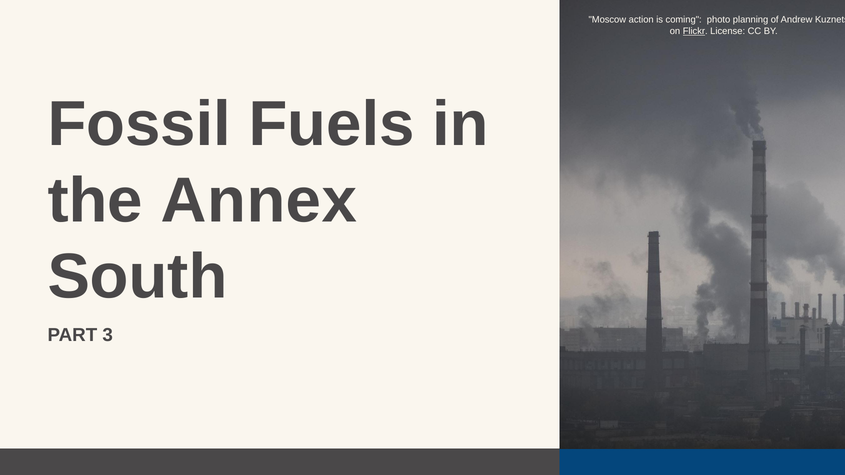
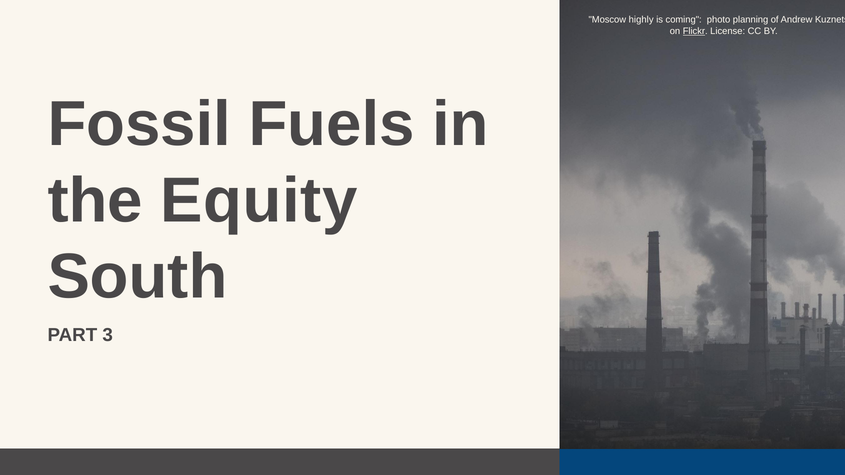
action: action -> highly (641, 20)
Annex: Annex -> Equity (259, 201)
